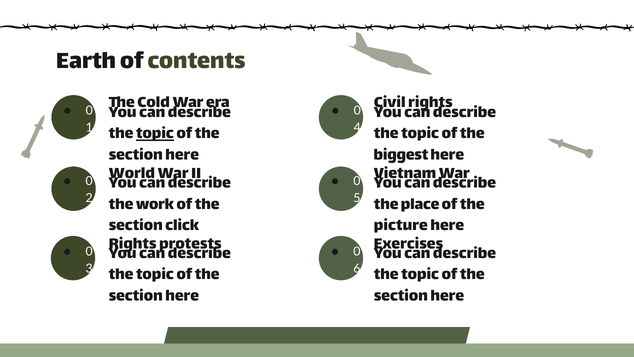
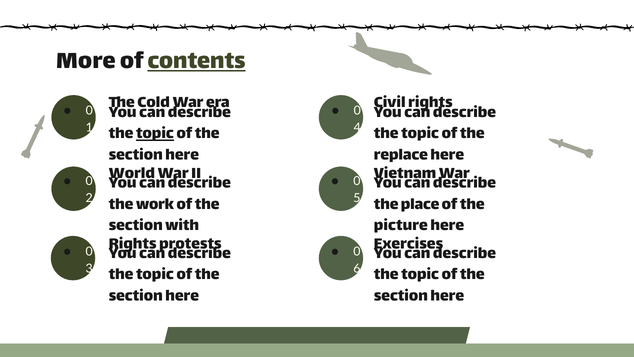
Earth: Earth -> More (86, 59)
contents underline: none -> present (197, 59)
biggest: biggest -> replace (401, 154)
click: click -> with (182, 224)
